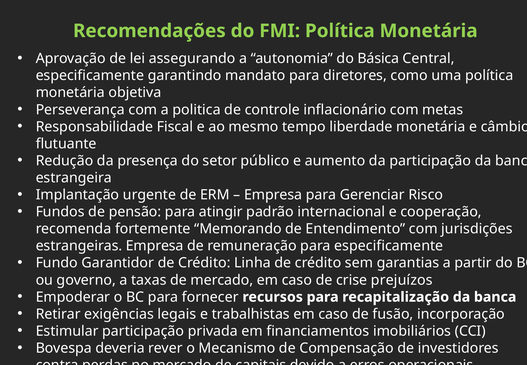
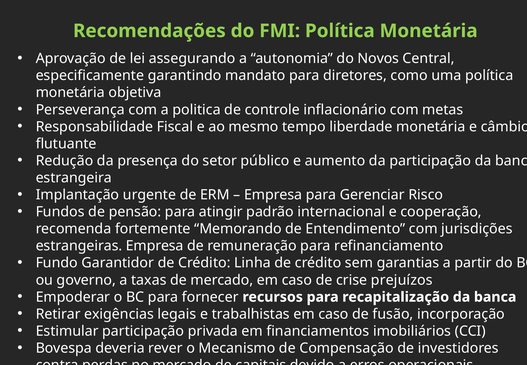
Básica: Básica -> Novos (378, 59)
para especificamente: especificamente -> refinanciamento (389, 246)
